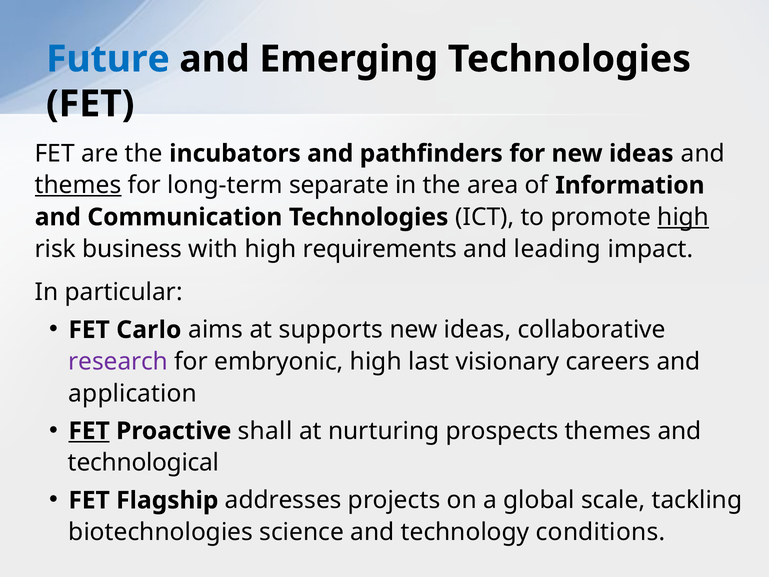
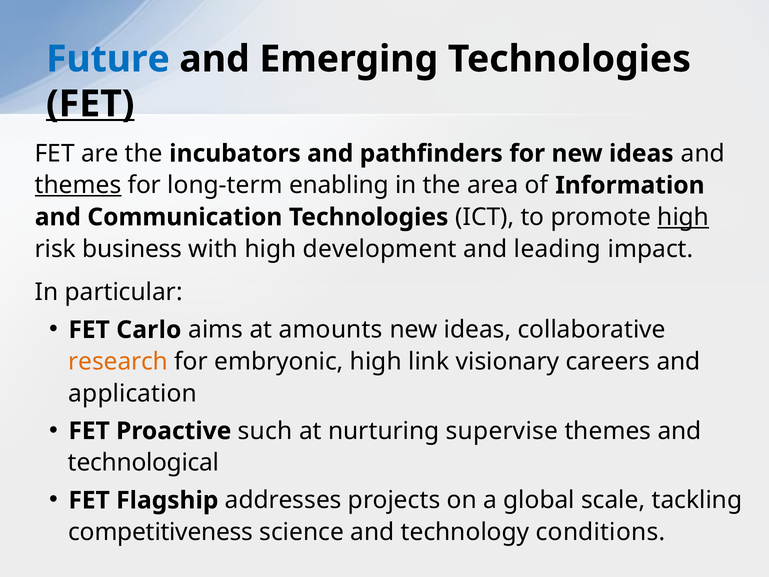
FET underline: none -> present (90, 104)
separate: separate -> enabling (339, 185)
requirements: requirements -> development (380, 249)
supports: supports -> amounts (331, 330)
research colour: purple -> orange (118, 361)
last: last -> link (429, 361)
FET underline: present -> none (89, 431)
shall: shall -> such (265, 431)
prospects: prospects -> supervise (502, 431)
biotechnologies: biotechnologies -> competitiveness (161, 532)
